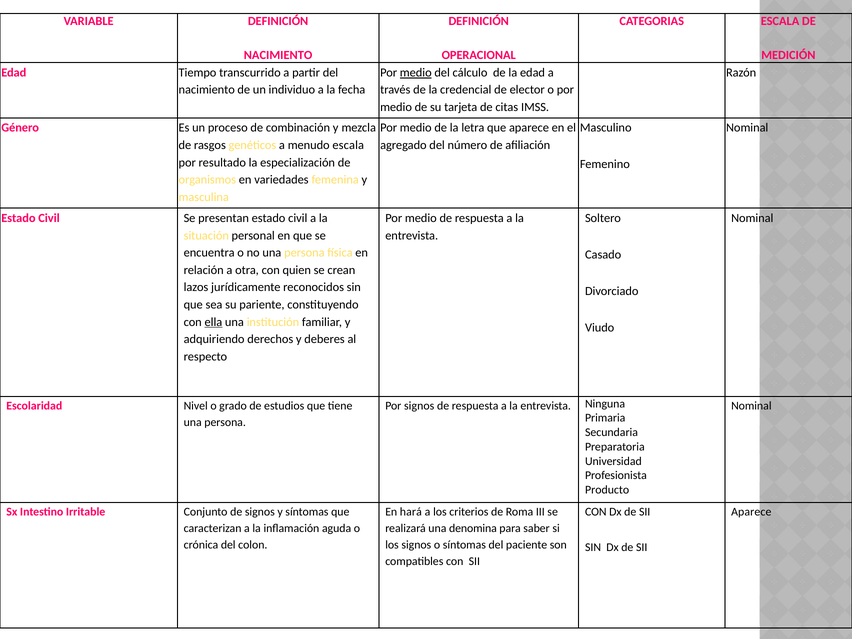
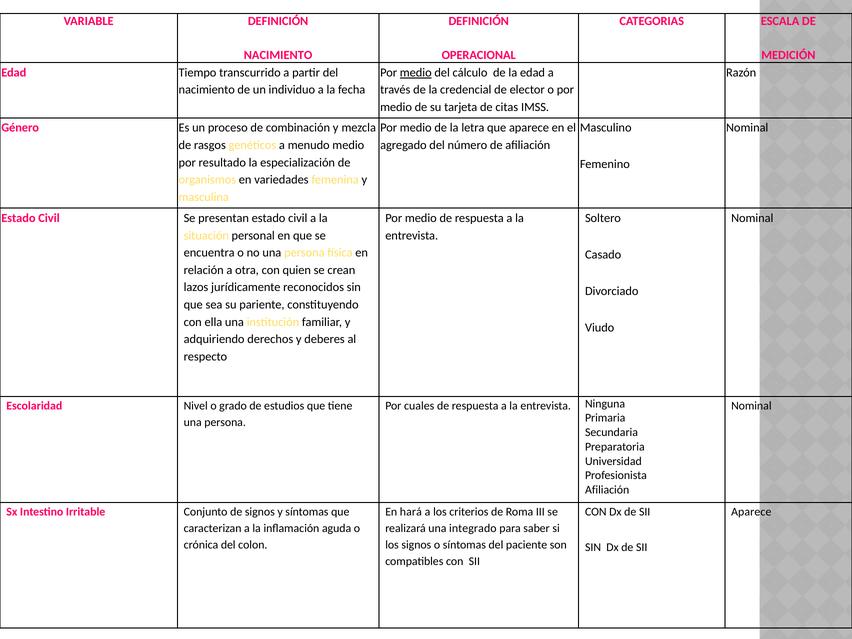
menudo escala: escala -> medio (348, 145)
ella underline: present -> none (213, 322)
Por signos: signos -> cuales (419, 406)
Producto: Producto -> Afiliación (607, 490)
denomina: denomina -> integrado (473, 528)
